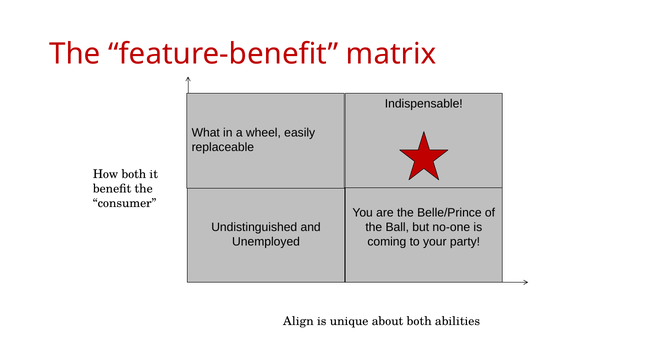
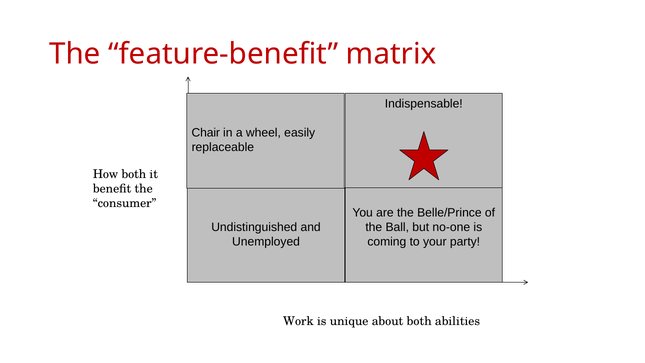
What: What -> Chair (206, 133)
Align: Align -> Work (298, 321)
